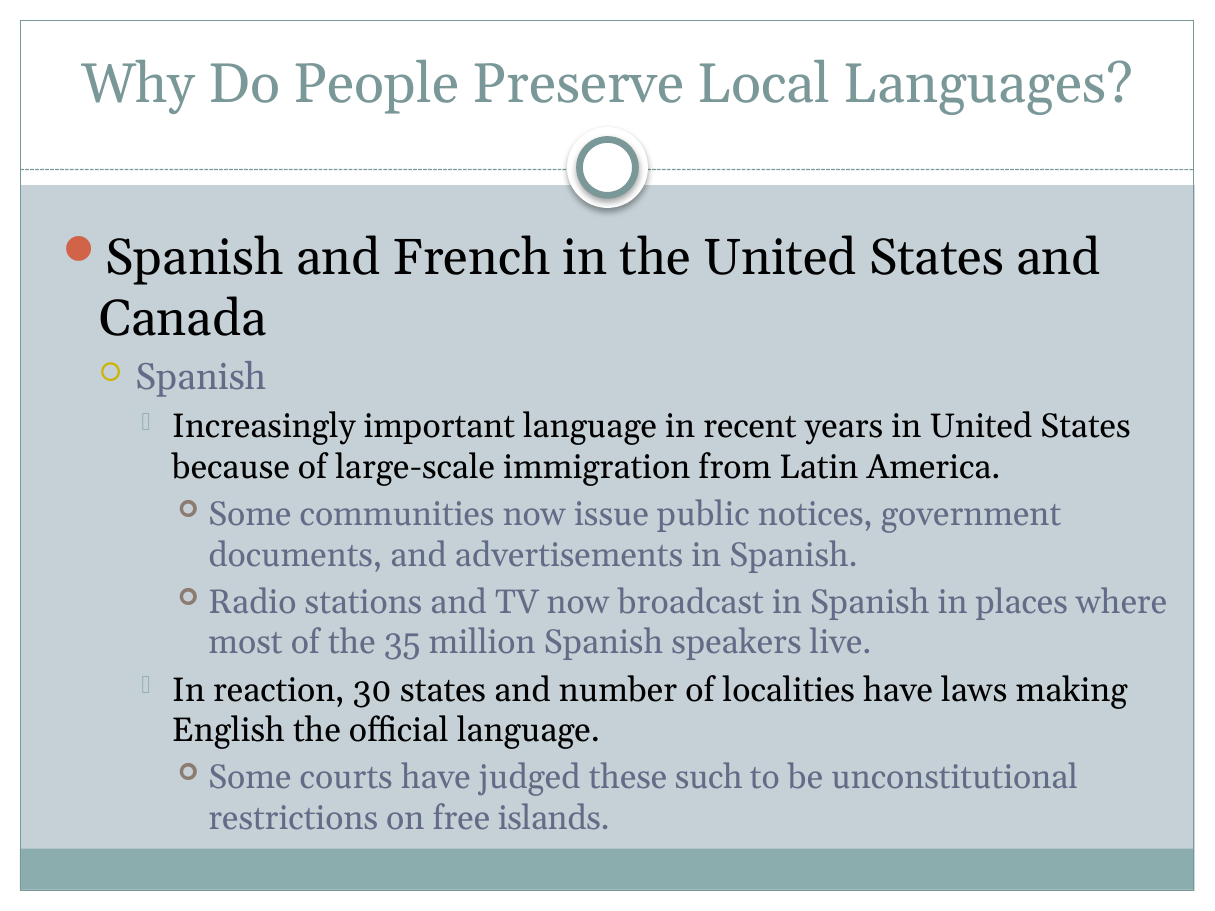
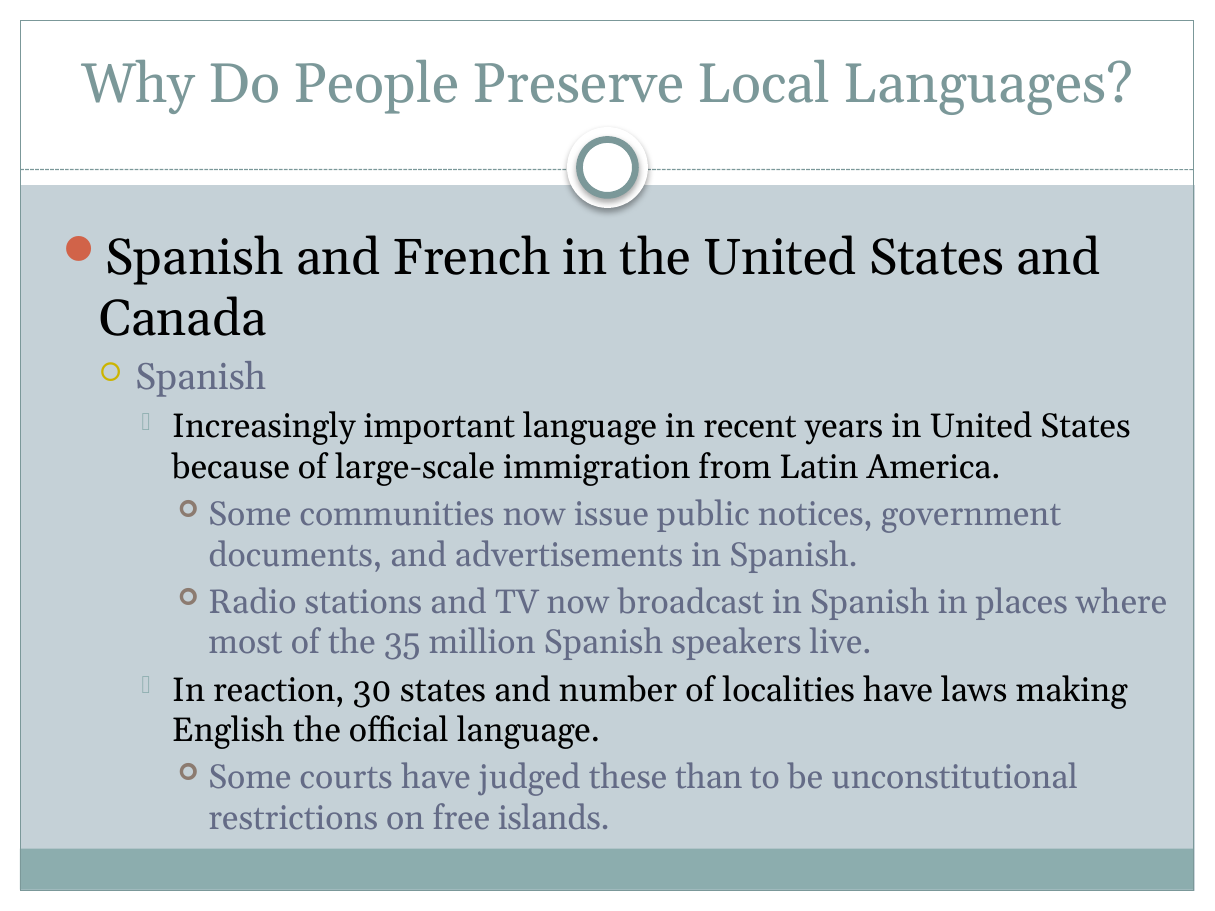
such: such -> than (709, 778)
